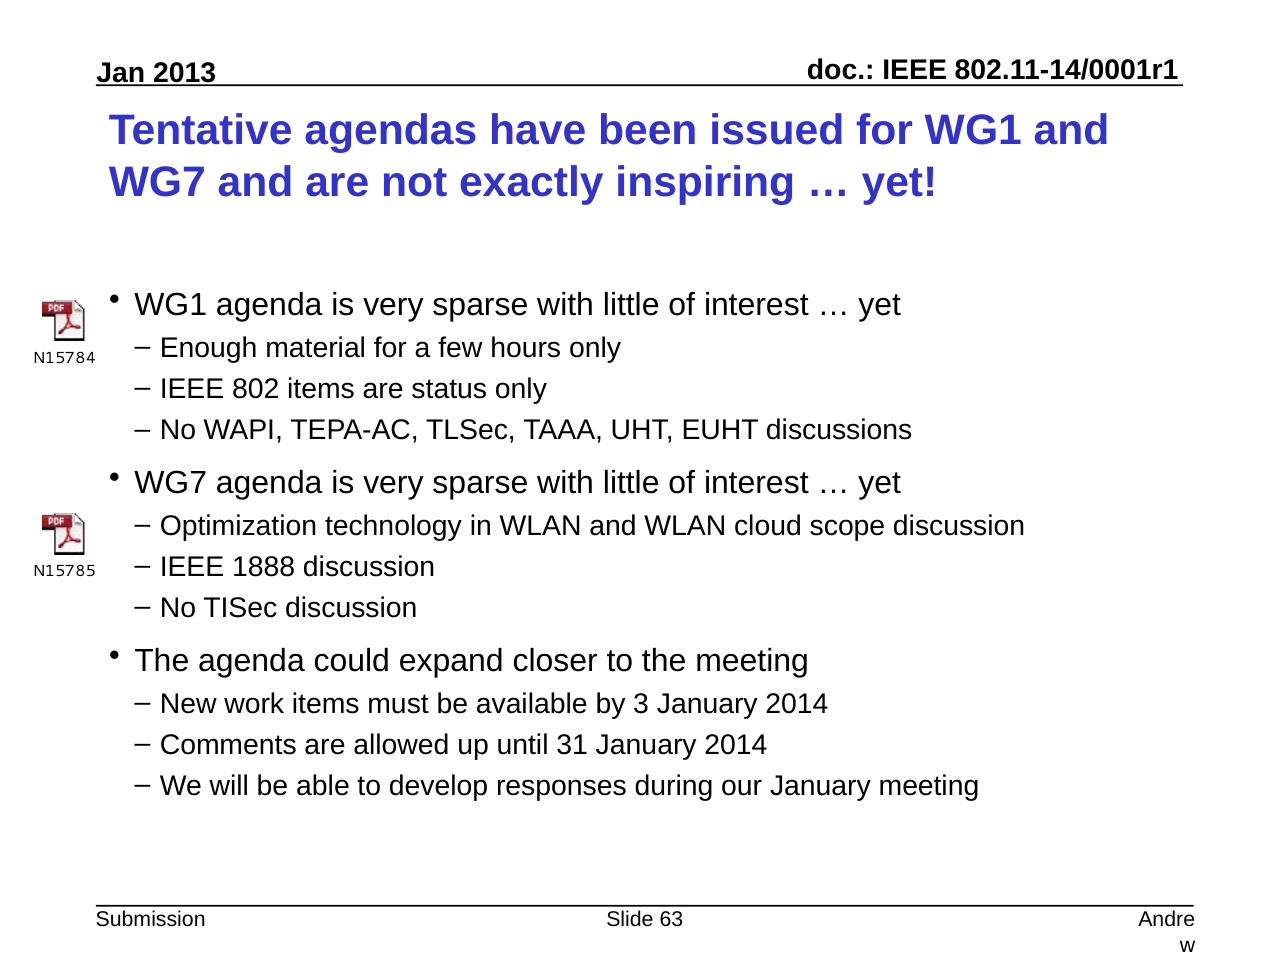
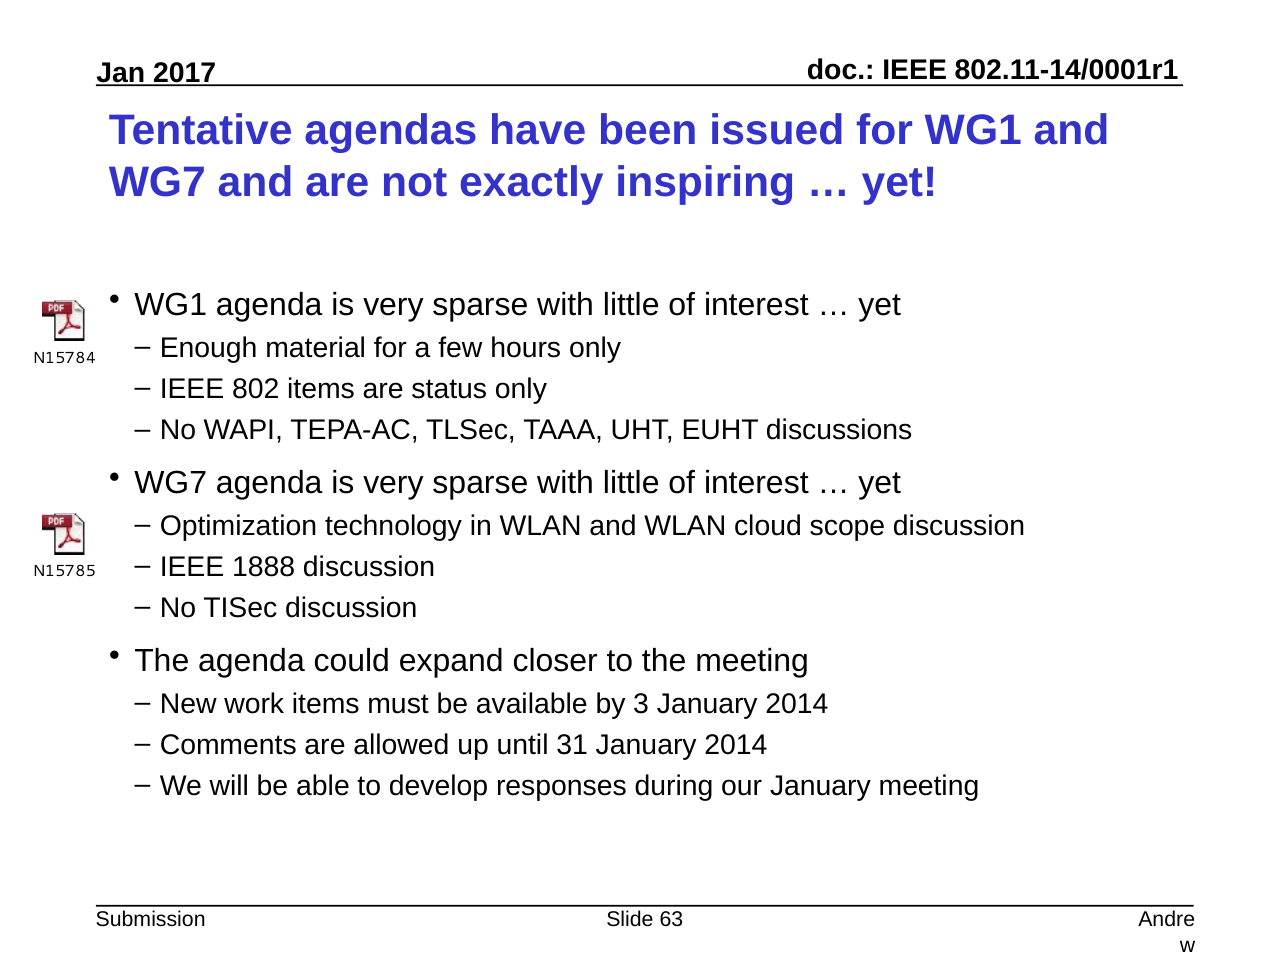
2013: 2013 -> 2017 (185, 73)
